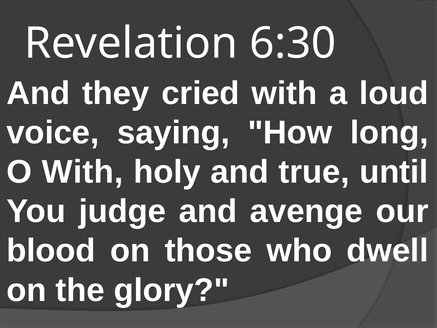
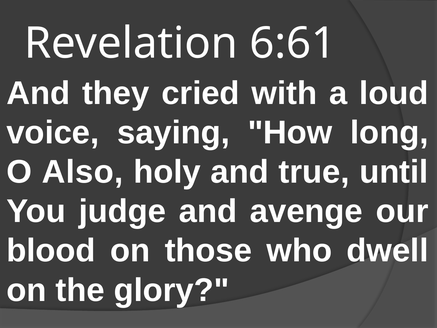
6:30: 6:30 -> 6:61 (293, 43)
O With: With -> Also (82, 172)
